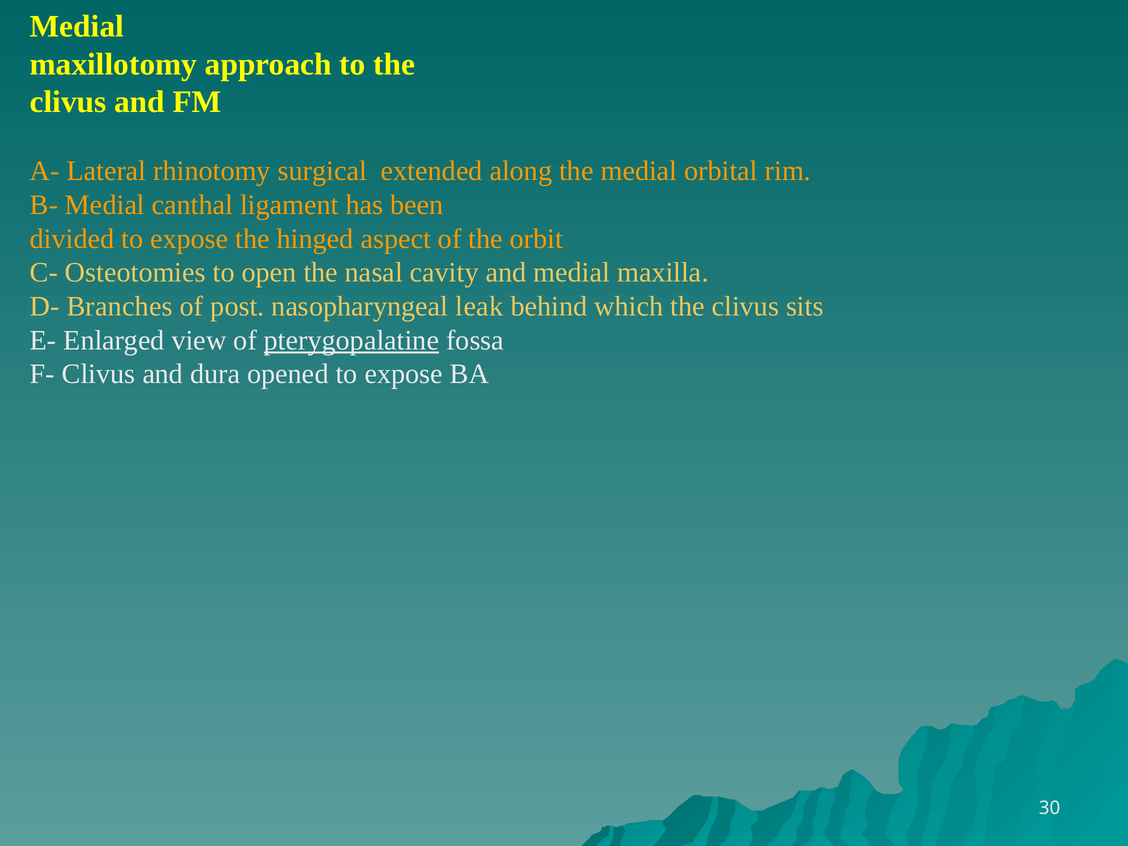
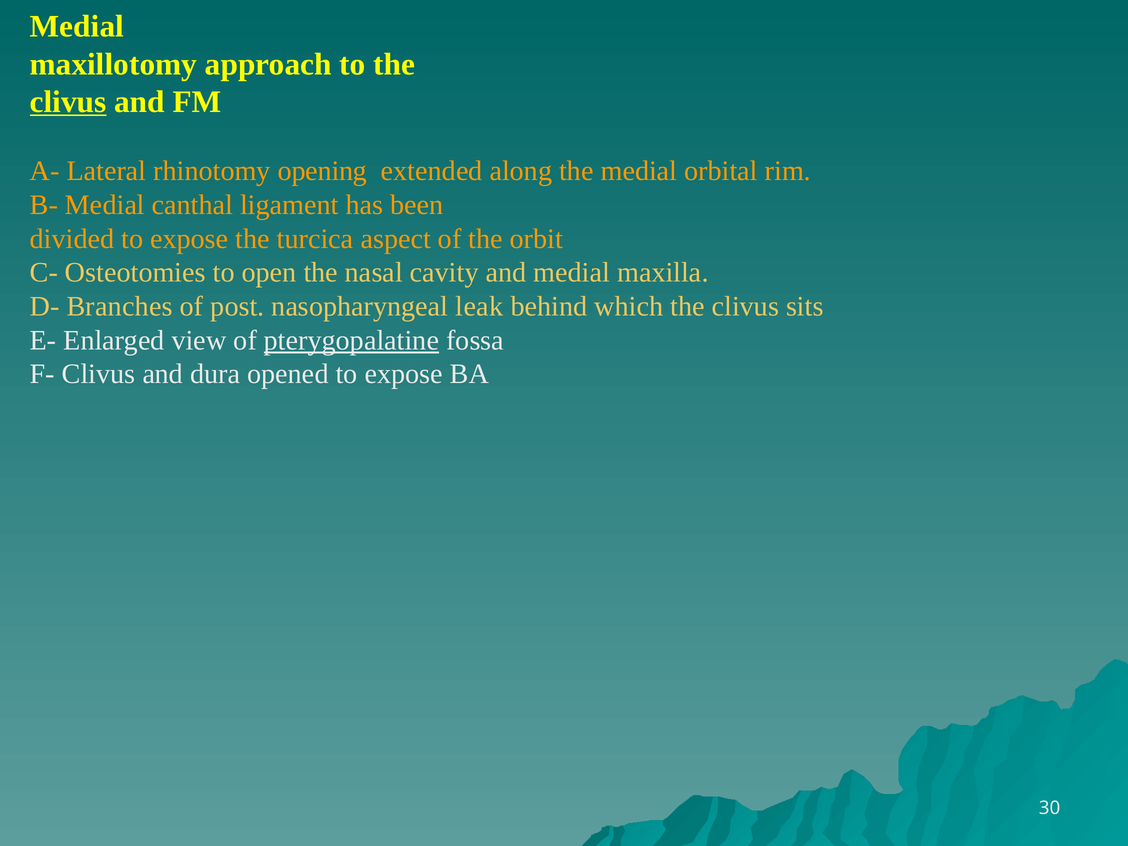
clivus underline: none -> present (68, 102)
surgical: surgical -> opening (322, 171)
hinged: hinged -> turcica (315, 239)
